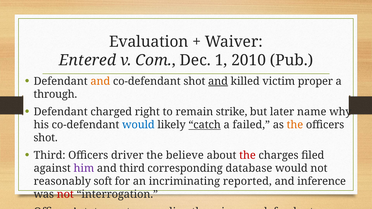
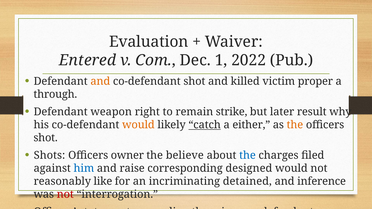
2010: 2010 -> 2022 (249, 60)
and underline: present -> none (218, 81)
charged: charged -> weapon (111, 112)
name: name -> result (312, 112)
would colour: blue -> orange (138, 125)
failed: failed -> either (251, 125)
Third: Third -> Shots (49, 156)
driver: driver -> owner (127, 156)
the colour: red -> blue (247, 156)
him colour: purple -> blue (84, 169)
and third: third -> raise (132, 169)
database: database -> designed (249, 169)
soft: soft -> like (103, 182)
reported: reported -> detained (247, 182)
